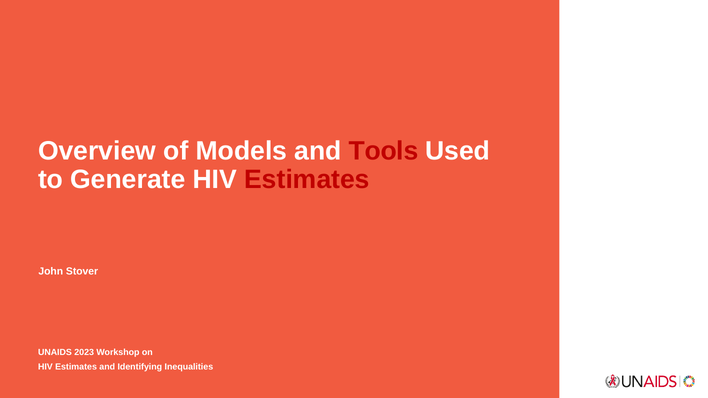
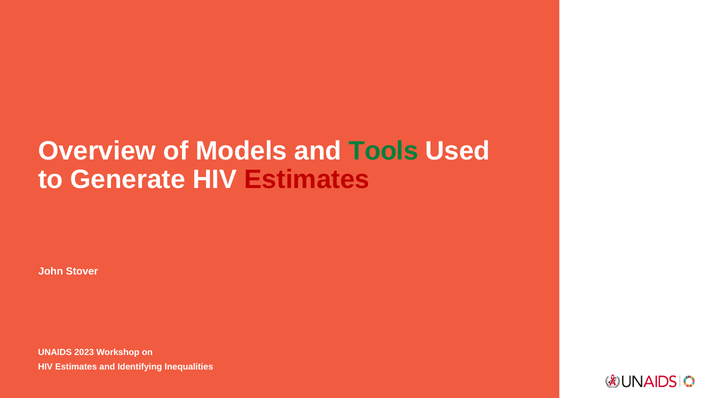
Tools colour: red -> green (383, 151)
